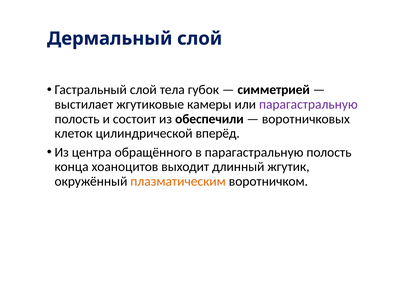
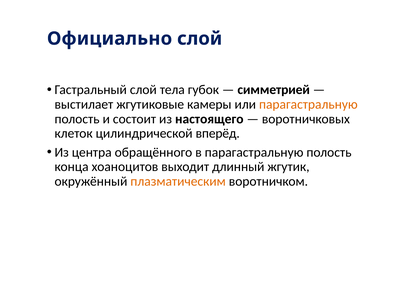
Дермальный: Дермальный -> Официально (110, 39)
парагастральную colour: purple -> orange (308, 104)
обеспечили: обеспечили -> настоящего (209, 119)
